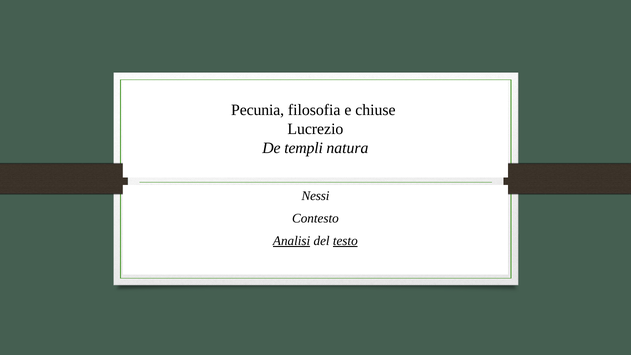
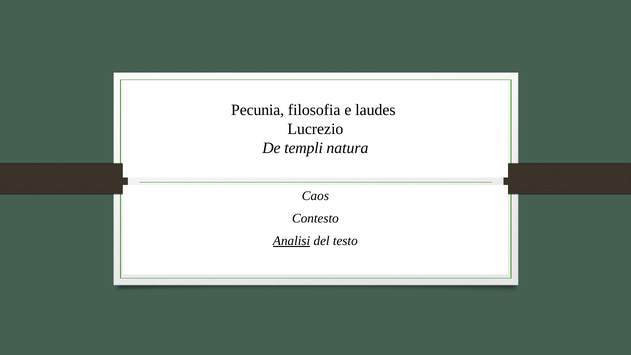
chiuse: chiuse -> laudes (375, 110)
Nessi: Nessi -> Caos (315, 196)
testo underline: present -> none (345, 241)
